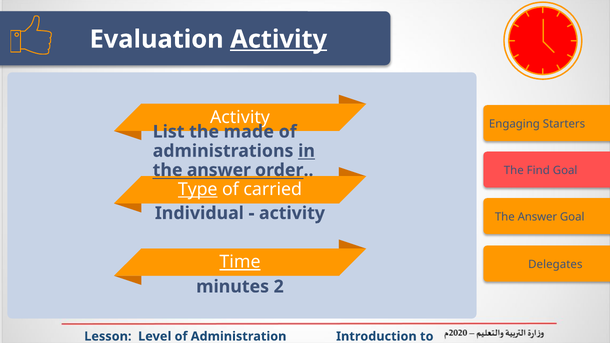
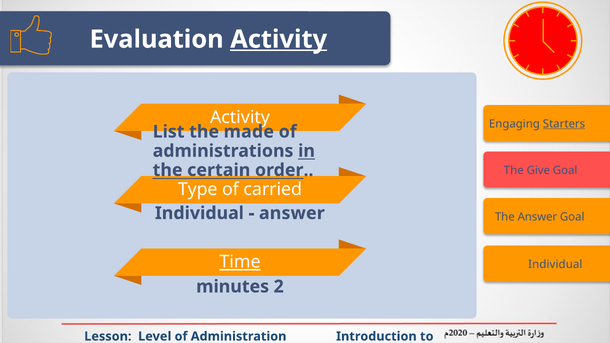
Starters underline: none -> present (564, 124)
answer: answer -> certain (219, 170)
Find: Find -> Give (538, 170)
Type underline: present -> none (198, 190)
activity: activity -> answer (292, 213)
Delegates: Delegates -> Individual (555, 264)
